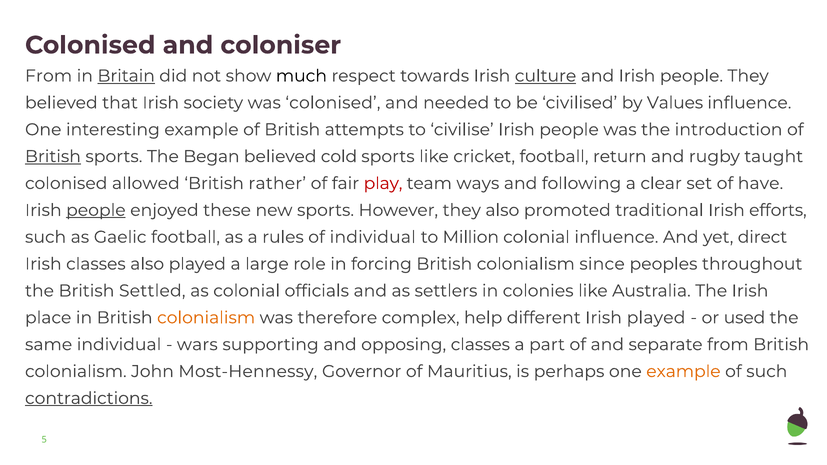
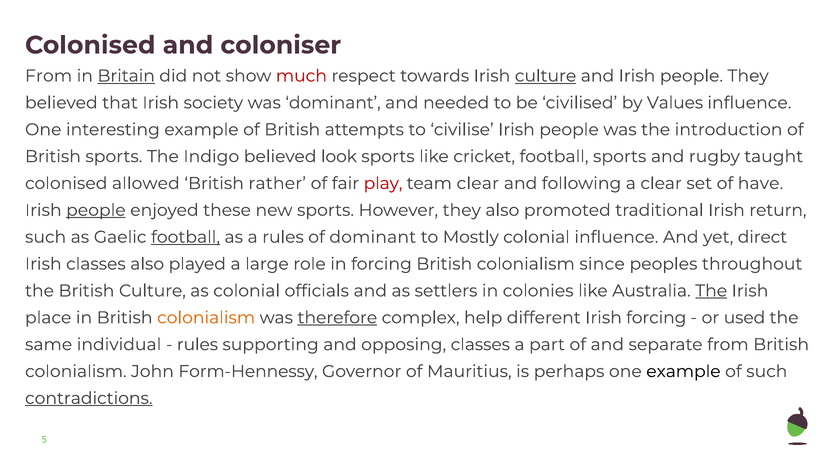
much colour: black -> red (301, 76)
was colonised: colonised -> dominant (333, 103)
British underline: present -> none (53, 157)
Began: Began -> Indigo (211, 157)
cold: cold -> look (339, 157)
football return: return -> sports (620, 157)
team ways: ways -> clear (478, 183)
efforts: efforts -> return (778, 210)
football underline: none -> present (186, 237)
of individual: individual -> dominant (373, 237)
Million: Million -> Mostly (471, 237)
British Settled: Settled -> Culture (152, 291)
The underline: none -> present (711, 291)
therefore underline: none -> present (337, 318)
Irish played: played -> forcing (656, 318)
wars: wars -> rules (197, 345)
Most-Hennessy: Most-Hennessy -> Form-Hennessy (248, 372)
example colour: orange -> black (683, 372)
